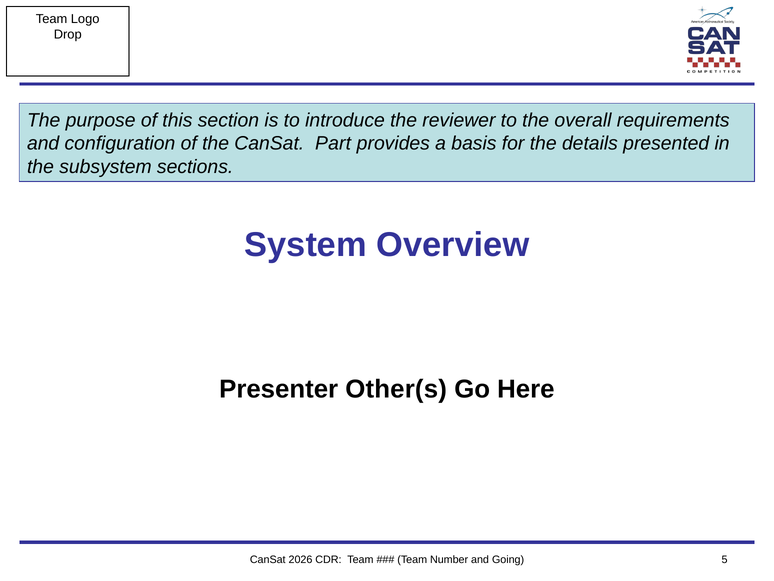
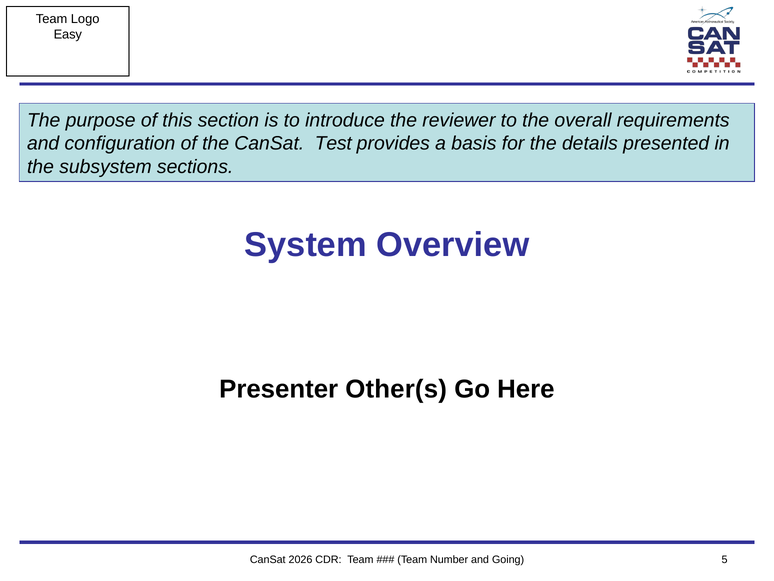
Drop: Drop -> Easy (68, 34)
Part: Part -> Test (333, 143)
